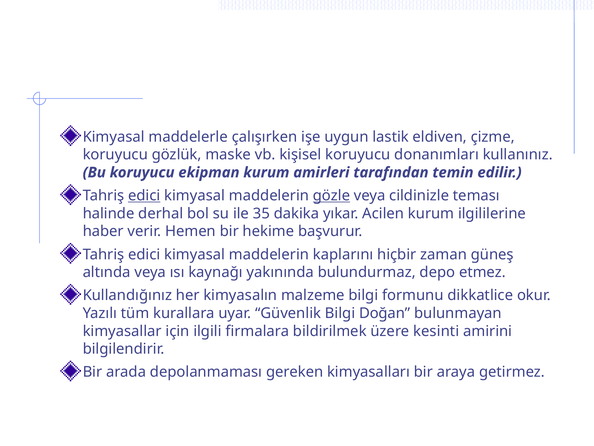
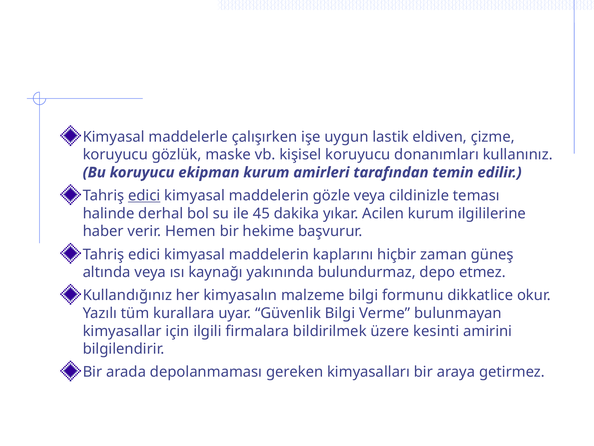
gözle underline: present -> none (331, 195)
35: 35 -> 45 (261, 213)
Doğan: Doğan -> Verme (385, 313)
